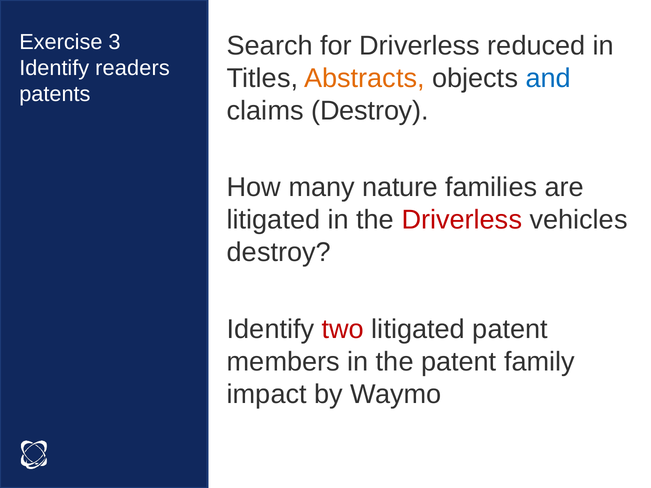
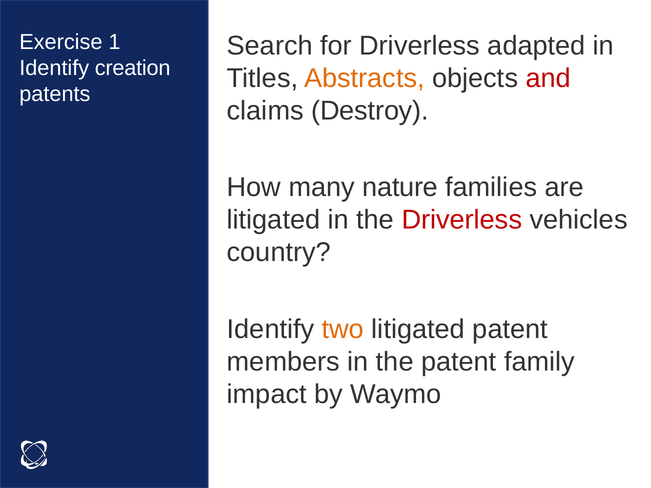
3: 3 -> 1 (115, 42)
reduced: reduced -> adapted (536, 46)
readers: readers -> creation (133, 68)
and colour: blue -> red (548, 78)
destroy: destroy -> country (279, 253)
two colour: red -> orange (343, 329)
